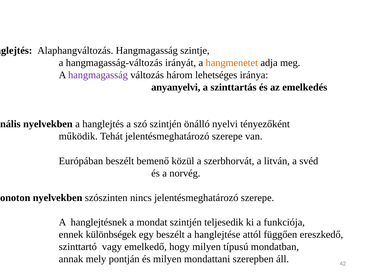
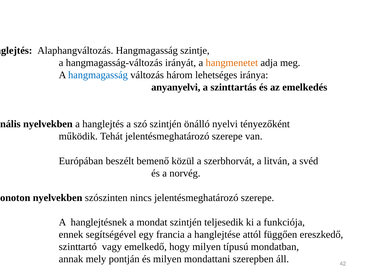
hangmagasság colour: purple -> blue (98, 75)
különbségek: különbségek -> segítségével (111, 235)
egy beszélt: beszélt -> francia (170, 235)
